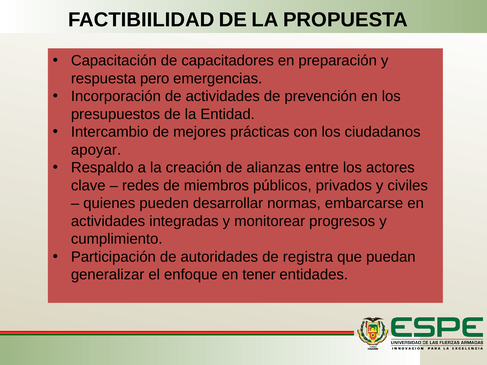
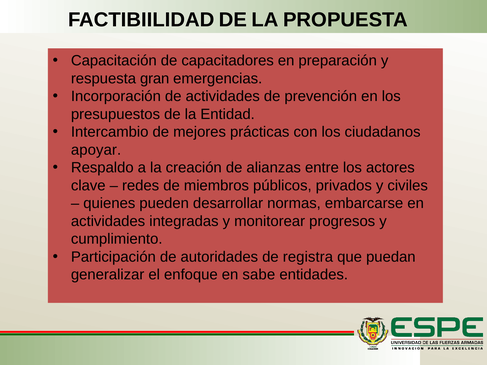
pero: pero -> gran (155, 79)
tener: tener -> sabe (259, 275)
